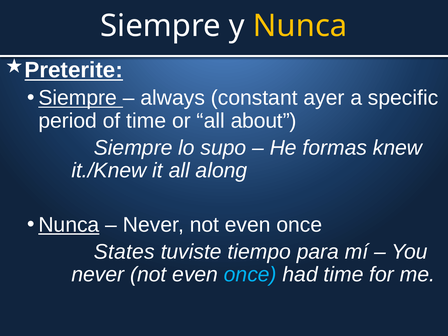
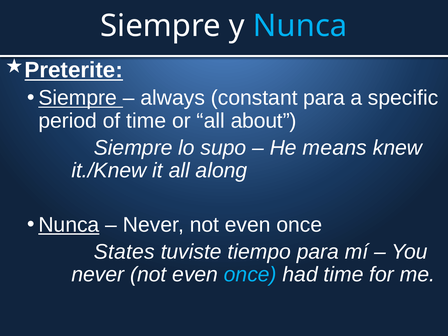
Nunca colour: yellow -> light blue (300, 26)
constant ayer: ayer -> para (324, 98)
formas: formas -> means (335, 148)
